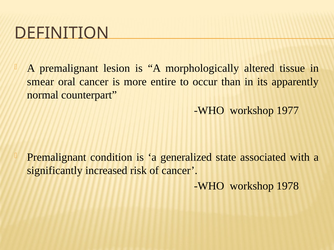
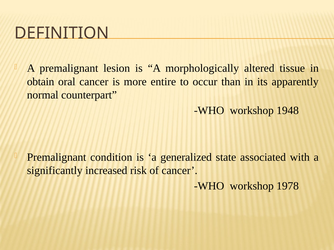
smear: smear -> obtain (41, 82)
1977: 1977 -> 1948 (288, 111)
